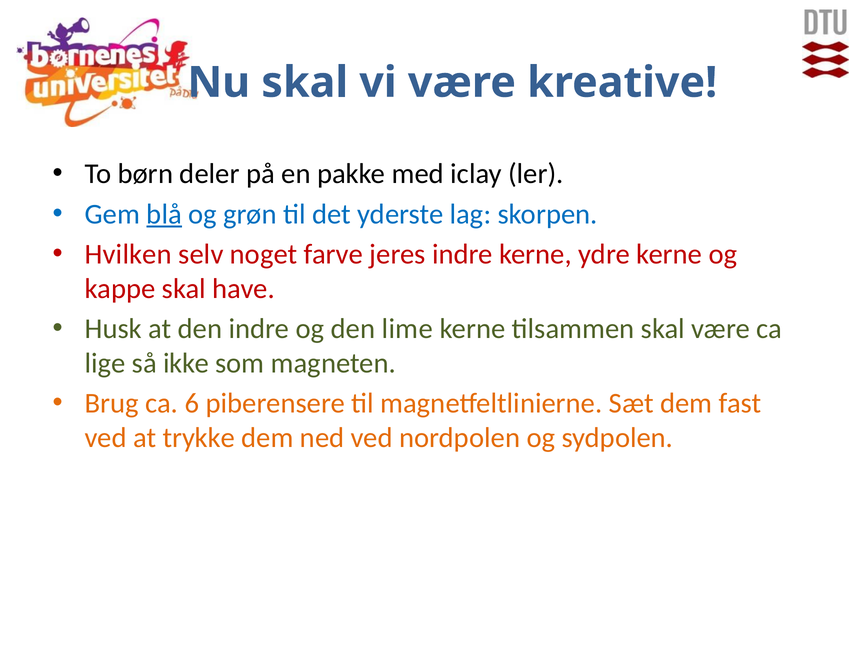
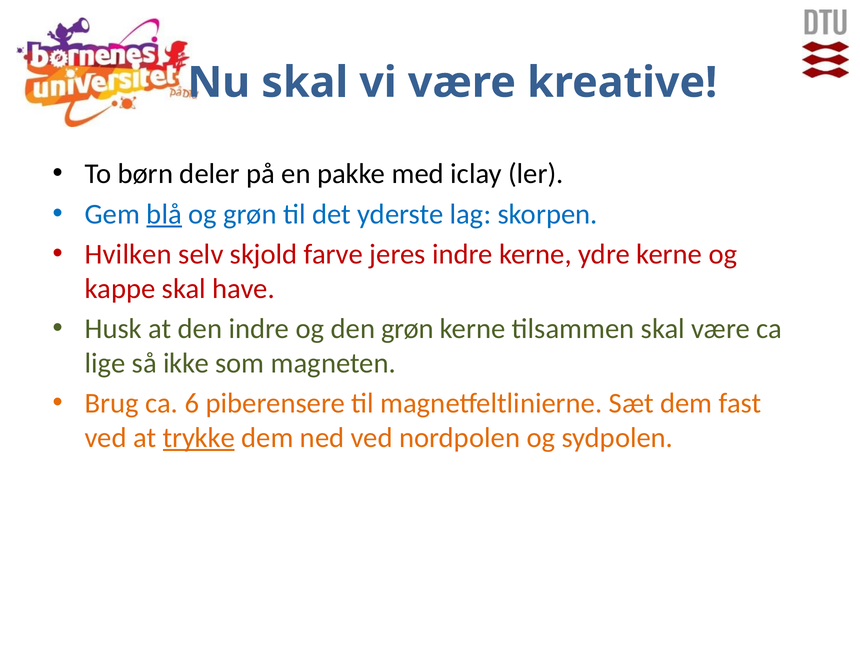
noget: noget -> skjold (264, 254)
den lime: lime -> grøn (408, 329)
trykke underline: none -> present (199, 438)
